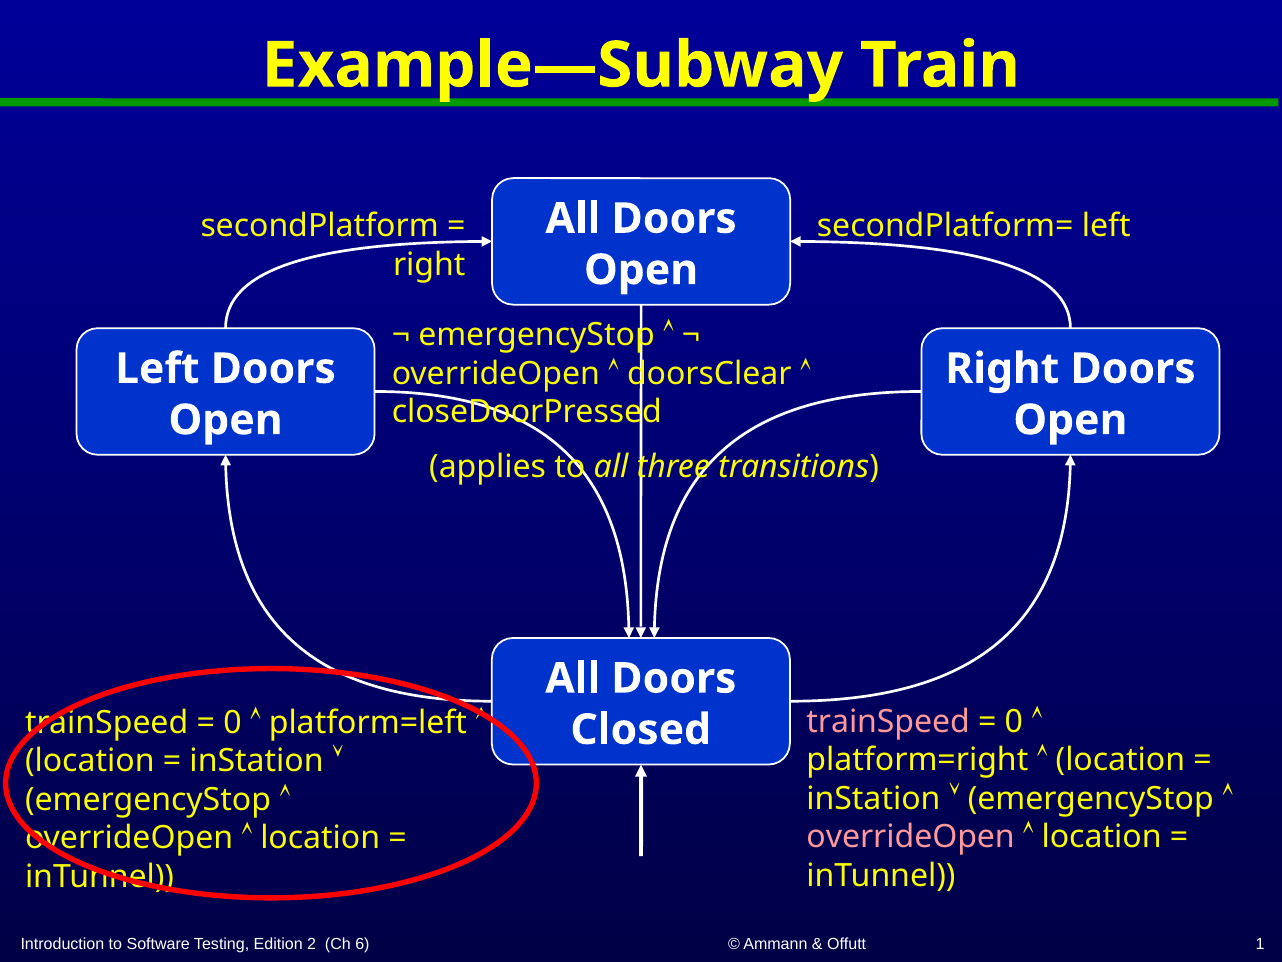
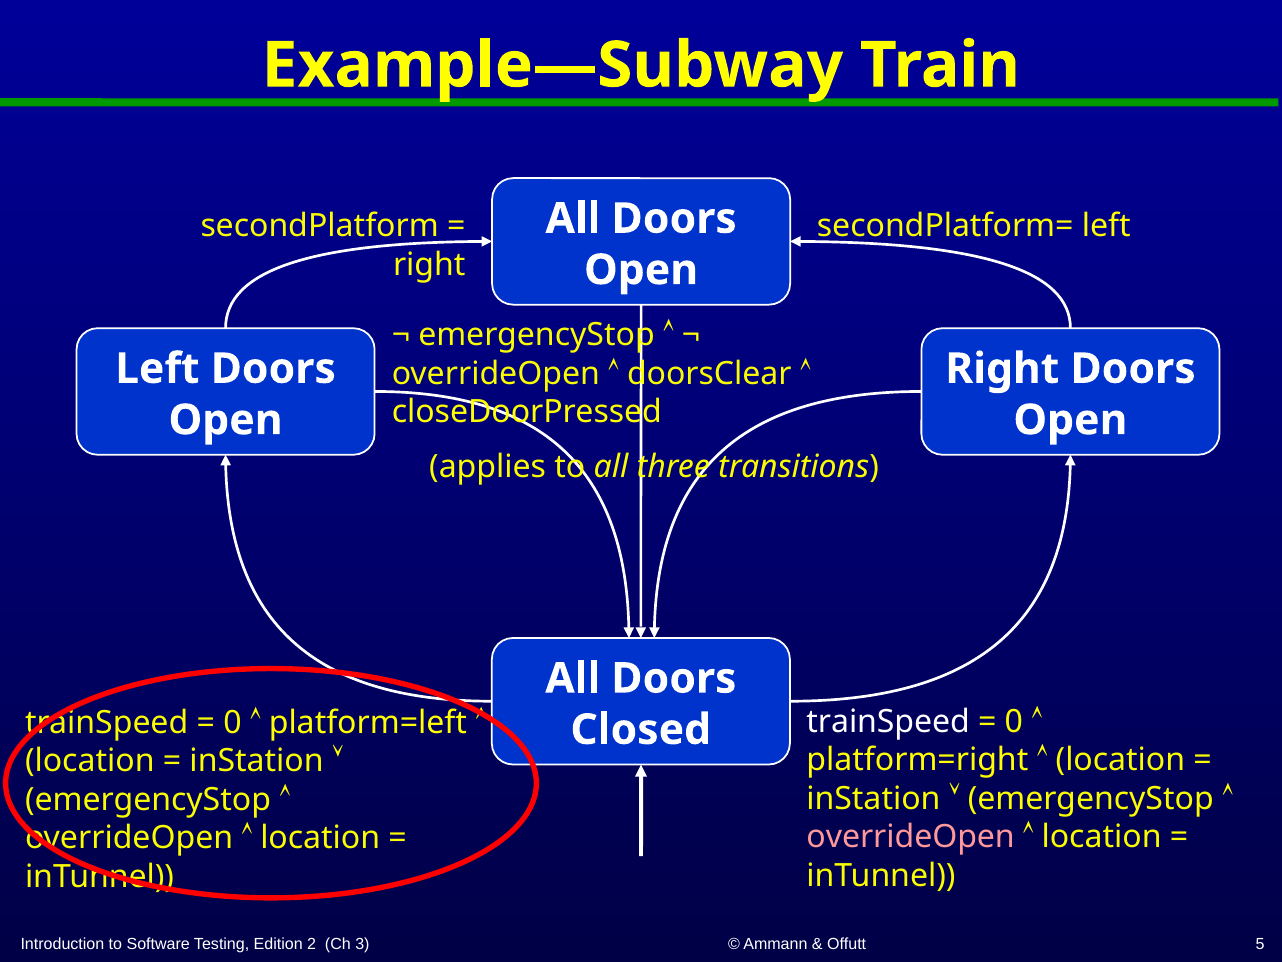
trainSpeed colour: pink -> white (888, 721)
6: 6 -> 3 (362, 943)
1: 1 -> 5 (1260, 943)
